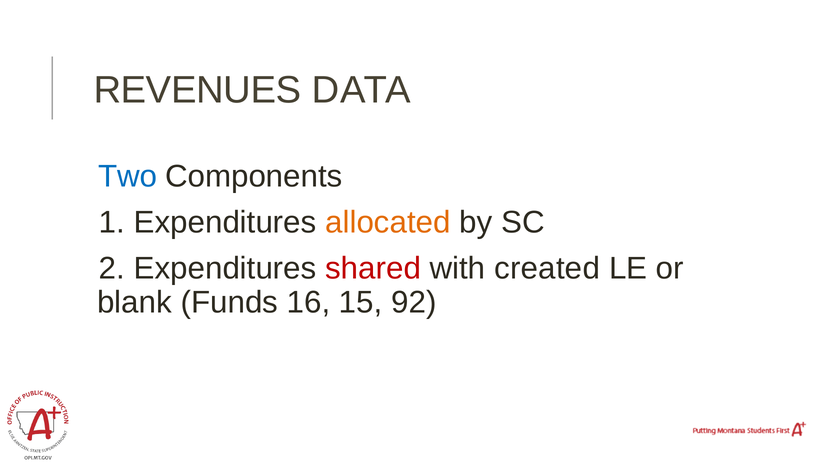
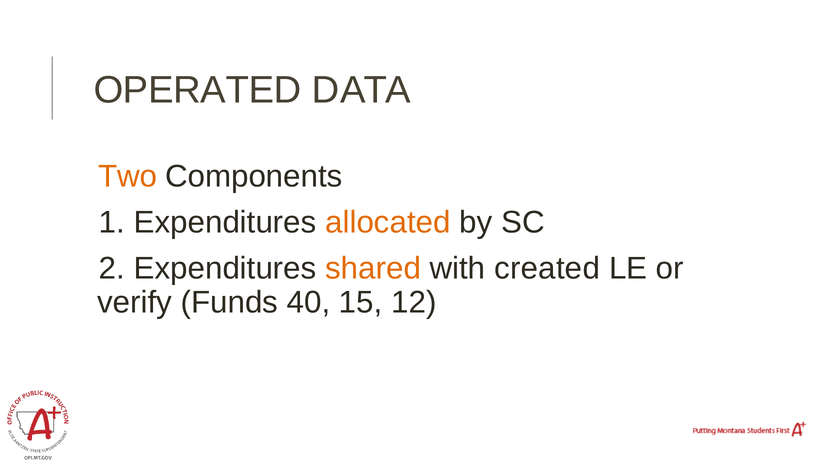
REVENUES: REVENUES -> OPERATED (197, 90)
Two colour: blue -> orange (128, 177)
shared colour: red -> orange (373, 269)
blank: blank -> verify (134, 303)
16: 16 -> 40 (309, 303)
92: 92 -> 12 (414, 303)
